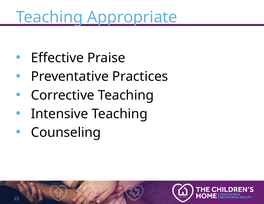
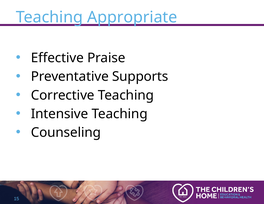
Practices: Practices -> Supports (140, 77)
